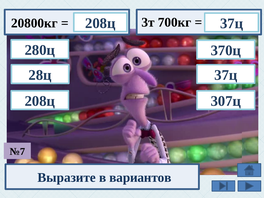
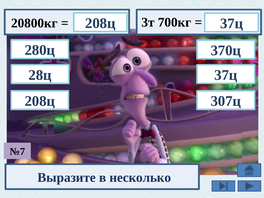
вариантов: вариантов -> несколько (140, 178)
